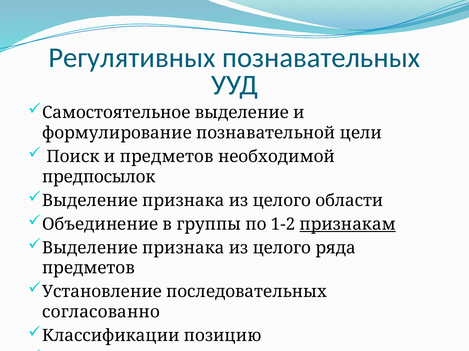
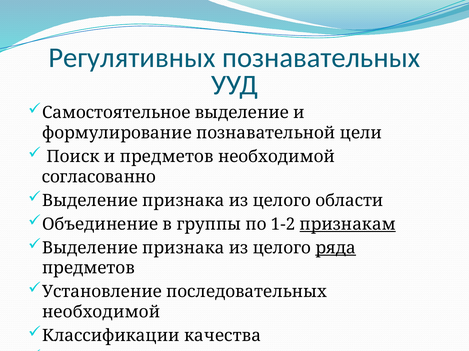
предпосылок: предпосылок -> согласованно (99, 177)
ряда underline: none -> present (336, 248)
согласованно: согласованно -> необходимой (101, 313)
позицию: позицию -> качества (223, 336)
